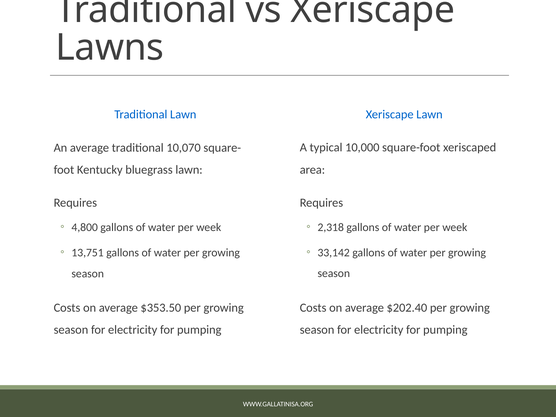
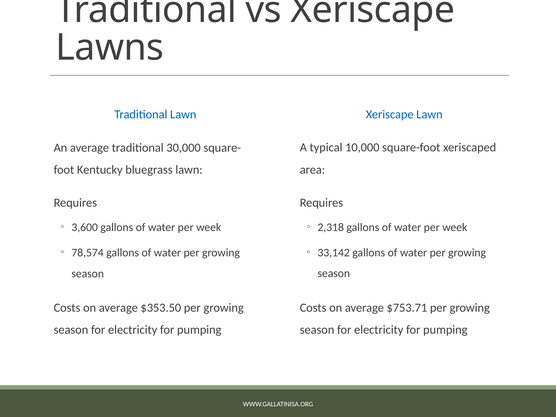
10,070: 10,070 -> 30,000 (184, 148)
4,800: 4,800 -> 3,600 (85, 227)
13,751: 13,751 -> 78,574 (88, 253)
$202.40: $202.40 -> $753.71 (407, 308)
